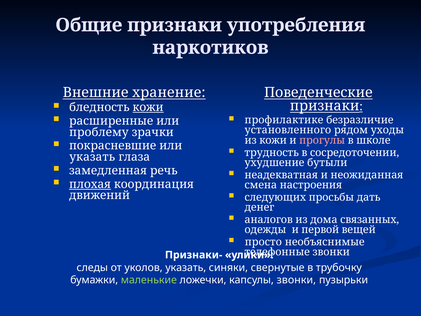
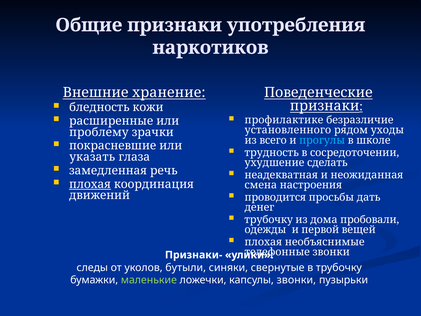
кожи underline: present -> none (148, 107)
из кожи: кожи -> всего (273, 140)
прогулы colour: pink -> light blue (322, 140)
бутыли: бутыли -> сделать (327, 163)
следующих: следующих -> проводится (275, 197)
аналогов: аналогов -> трубочку (269, 219)
связанных: связанных -> пробовали (370, 219)
просто: просто -> плохая (263, 242)
уколов указать: указать -> бутыли (186, 267)
